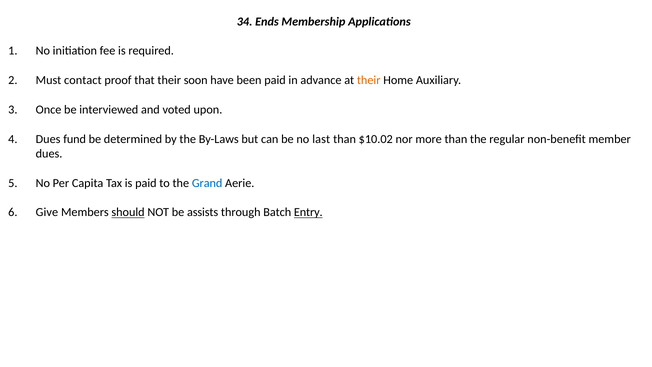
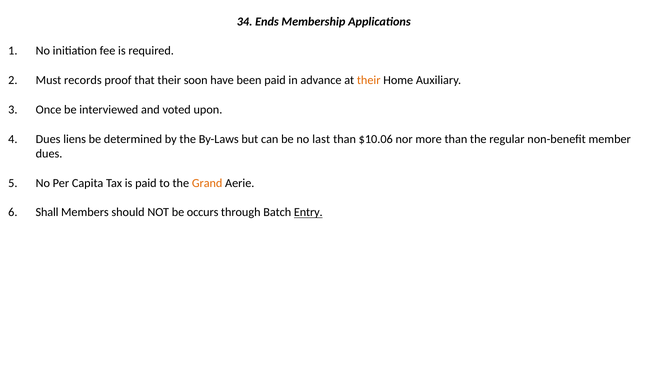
contact: contact -> records (83, 80)
fund: fund -> liens (75, 139)
$10.02: $10.02 -> $10.06 (376, 139)
Grand colour: blue -> orange (207, 183)
Give: Give -> Shall (47, 212)
should underline: present -> none (128, 212)
assists: assists -> occurs (203, 212)
